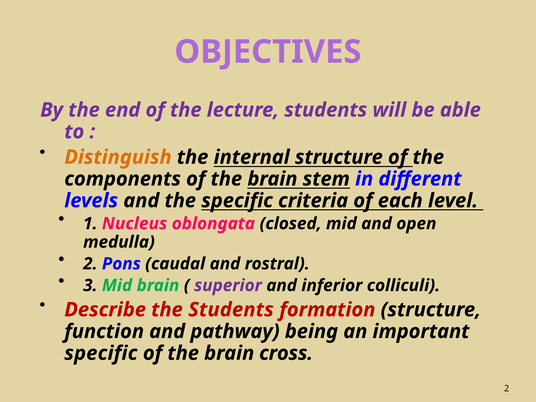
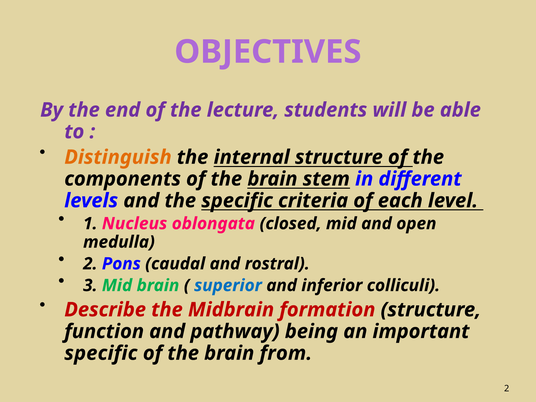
superior colour: purple -> blue (228, 285)
the Students: Students -> Midbrain (231, 310)
cross: cross -> from (286, 353)
